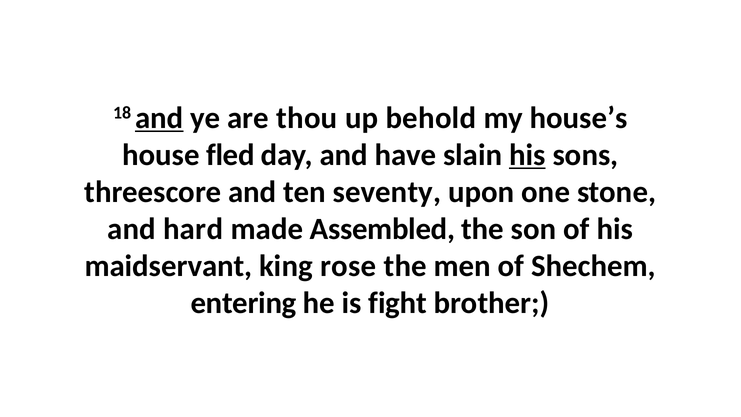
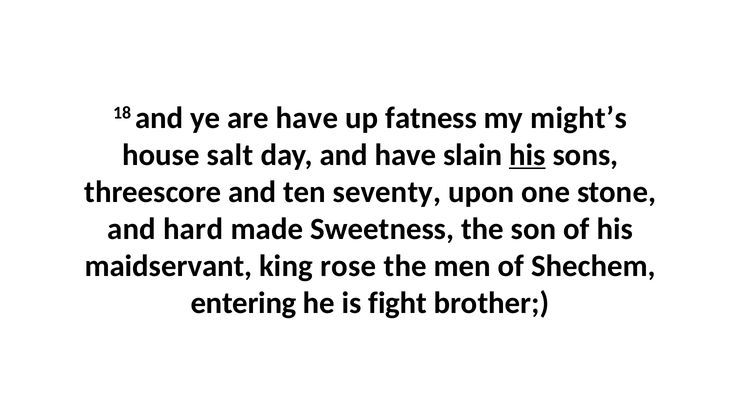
and underline: present -> none (159, 118)
are thou: thou -> have (307, 118)
behold: behold -> fatness (431, 118)
house’s: house’s -> might’s (579, 118)
fled: fled -> salt (230, 155)
Assembled: Assembled -> Sweetness (382, 229)
